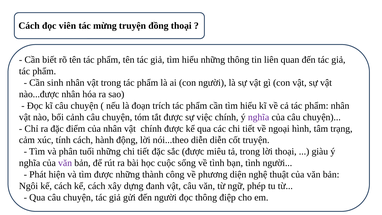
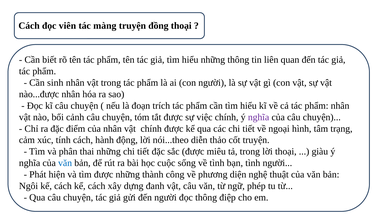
mừng: mừng -> màng (105, 26)
diễn diễn: diễn -> thảo (218, 140)
tuối: tuối -> thai (87, 151)
văn colour: purple -> blue (65, 163)
